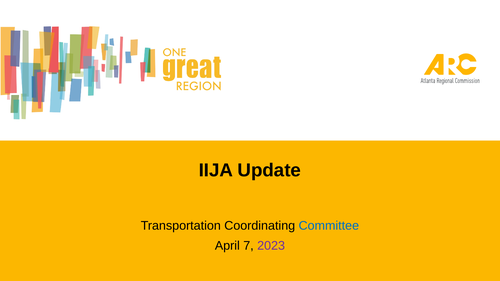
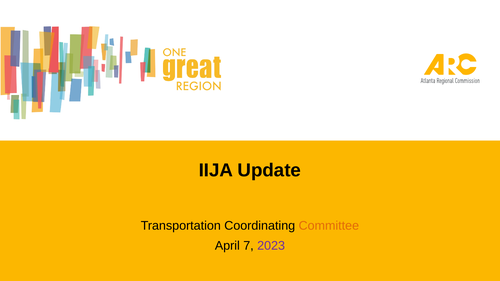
Committee colour: blue -> orange (329, 226)
